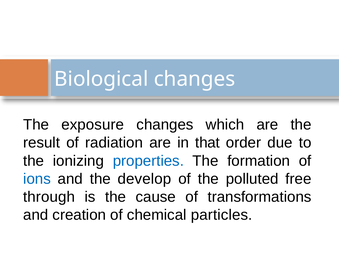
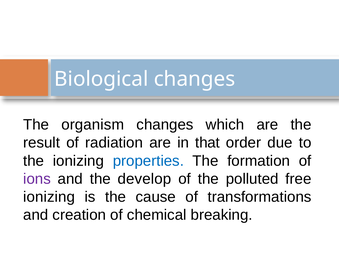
exposure: exposure -> organism (93, 125)
ions colour: blue -> purple (37, 179)
through: through -> ionizing (49, 197)
particles: particles -> breaking (222, 215)
